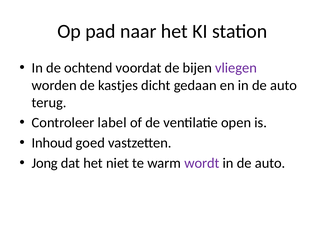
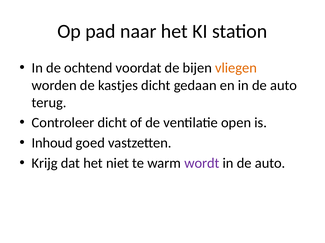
vliegen colour: purple -> orange (236, 68)
Controleer label: label -> dicht (112, 123)
Jong: Jong -> Krijg (45, 164)
